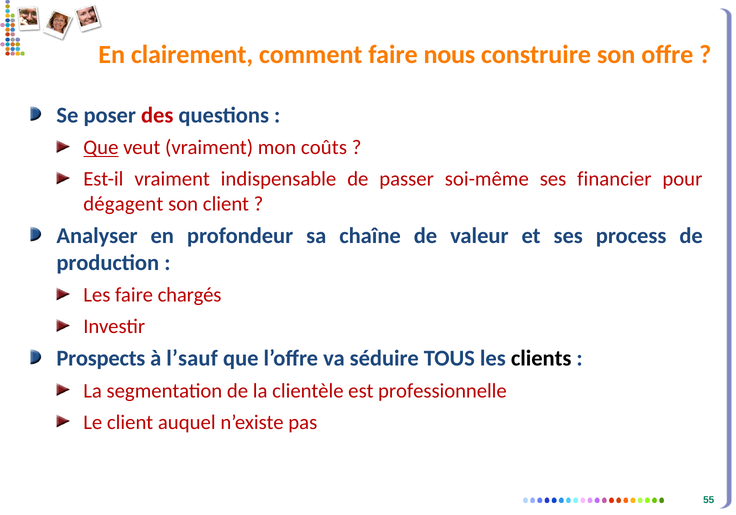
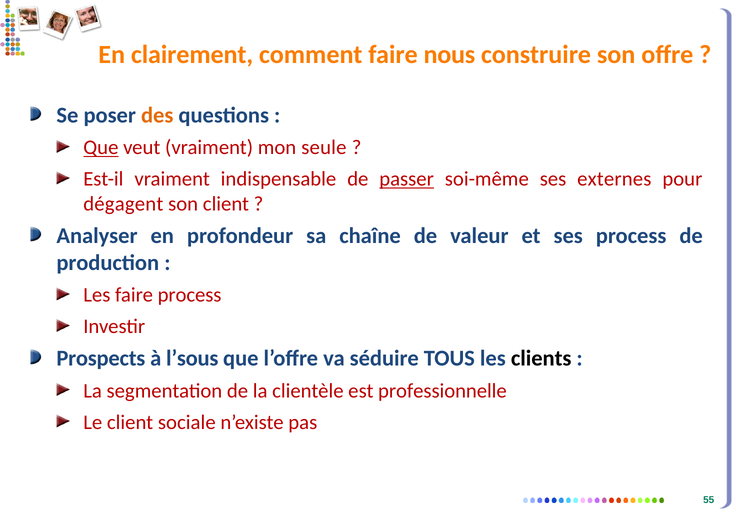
des colour: red -> orange (157, 115)
coûts: coûts -> seule (324, 148)
passer underline: none -> present (407, 179)
financier: financier -> externes (614, 179)
faire chargés: chargés -> process (190, 295)
l’sauf: l’sauf -> l’sous (192, 358)
auquel: auquel -> sociale (187, 422)
